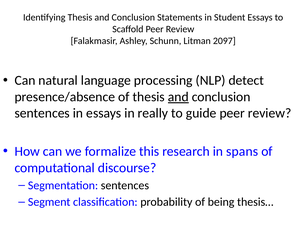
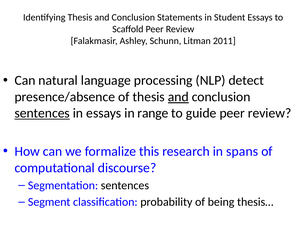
2097: 2097 -> 2011 (224, 41)
sentences underline: none -> present (42, 113)
really: really -> range (153, 113)
